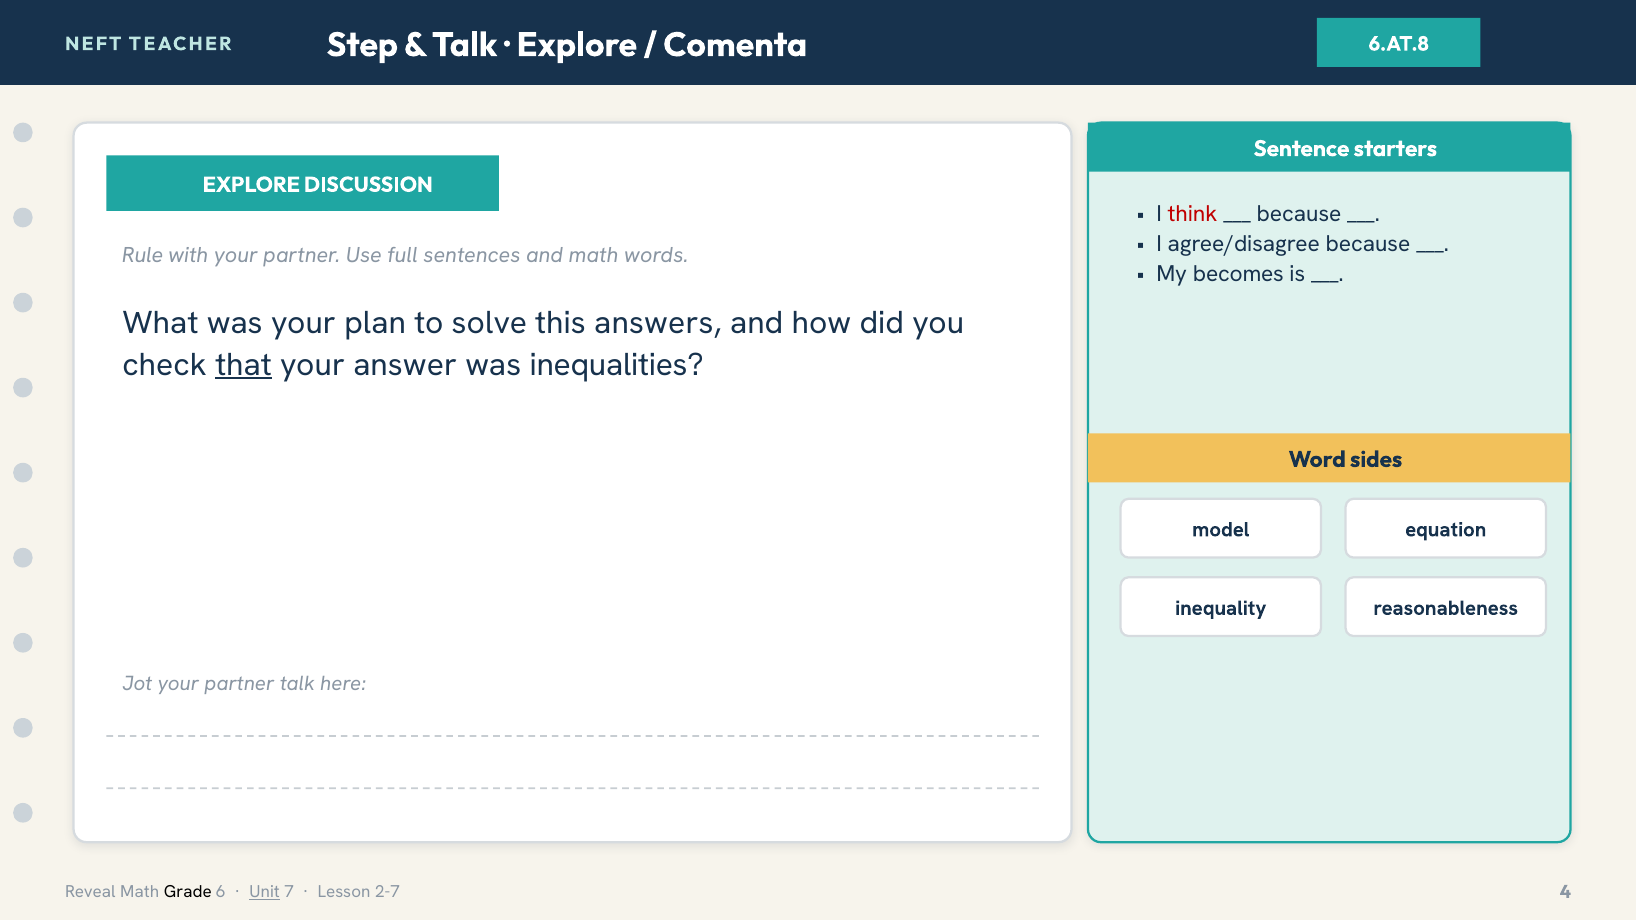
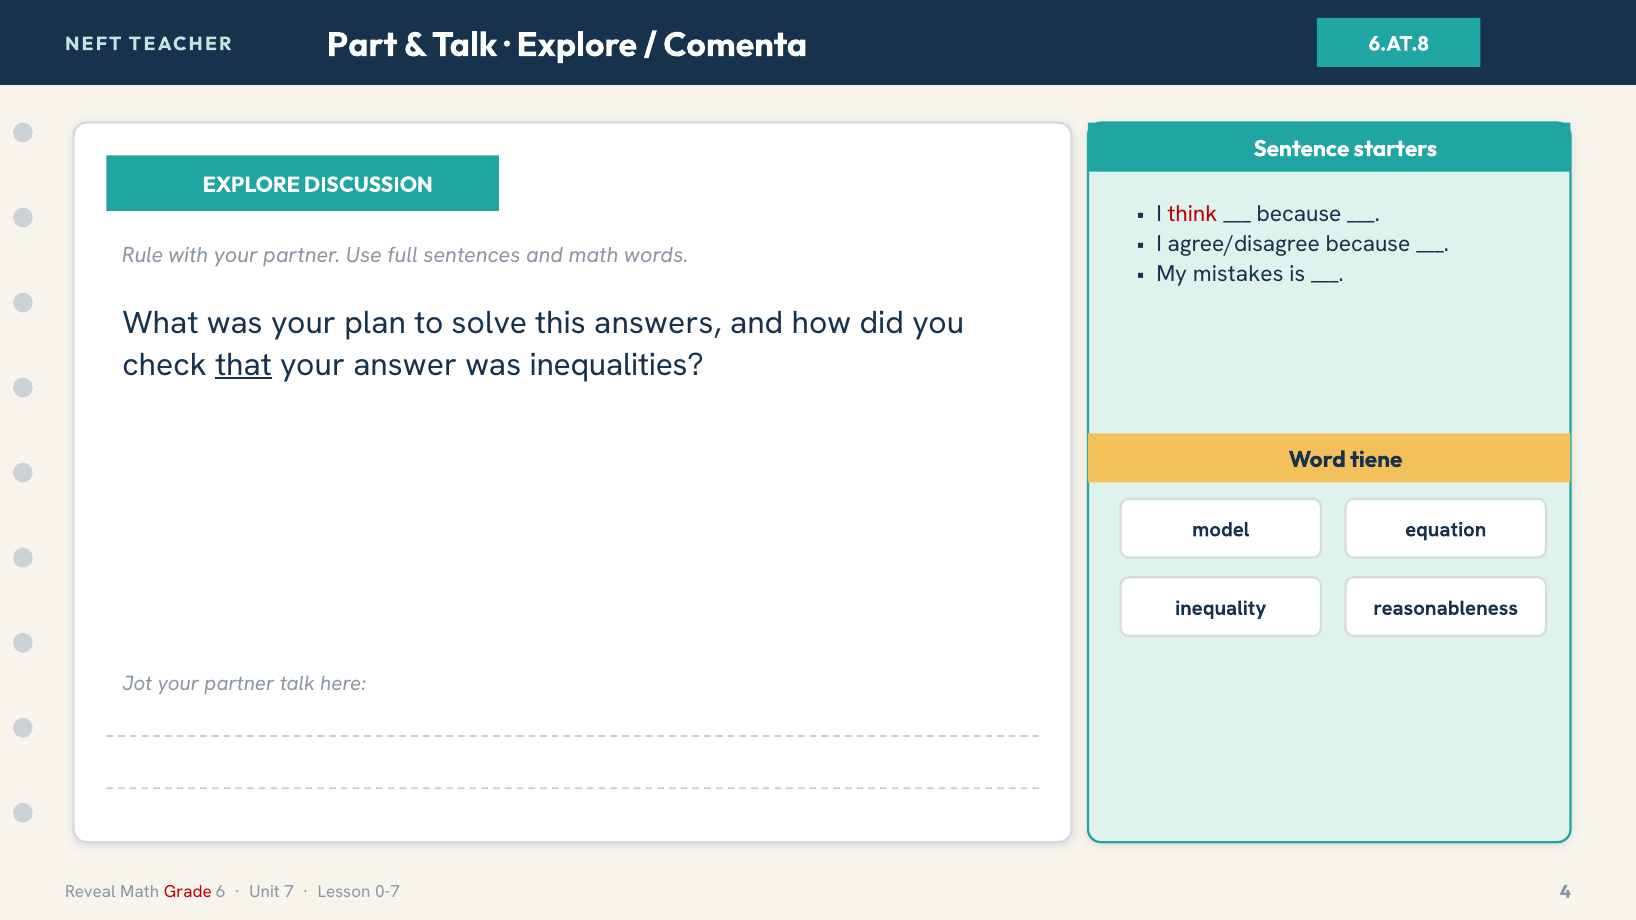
Step: Step -> Part (362, 45)
becomes: becomes -> mistakes (1238, 274)
sides: sides -> tiene (1376, 460)
Grade colour: black -> red (188, 892)
Unit underline: present -> none (265, 892)
2-7: 2-7 -> 0-7 (388, 892)
